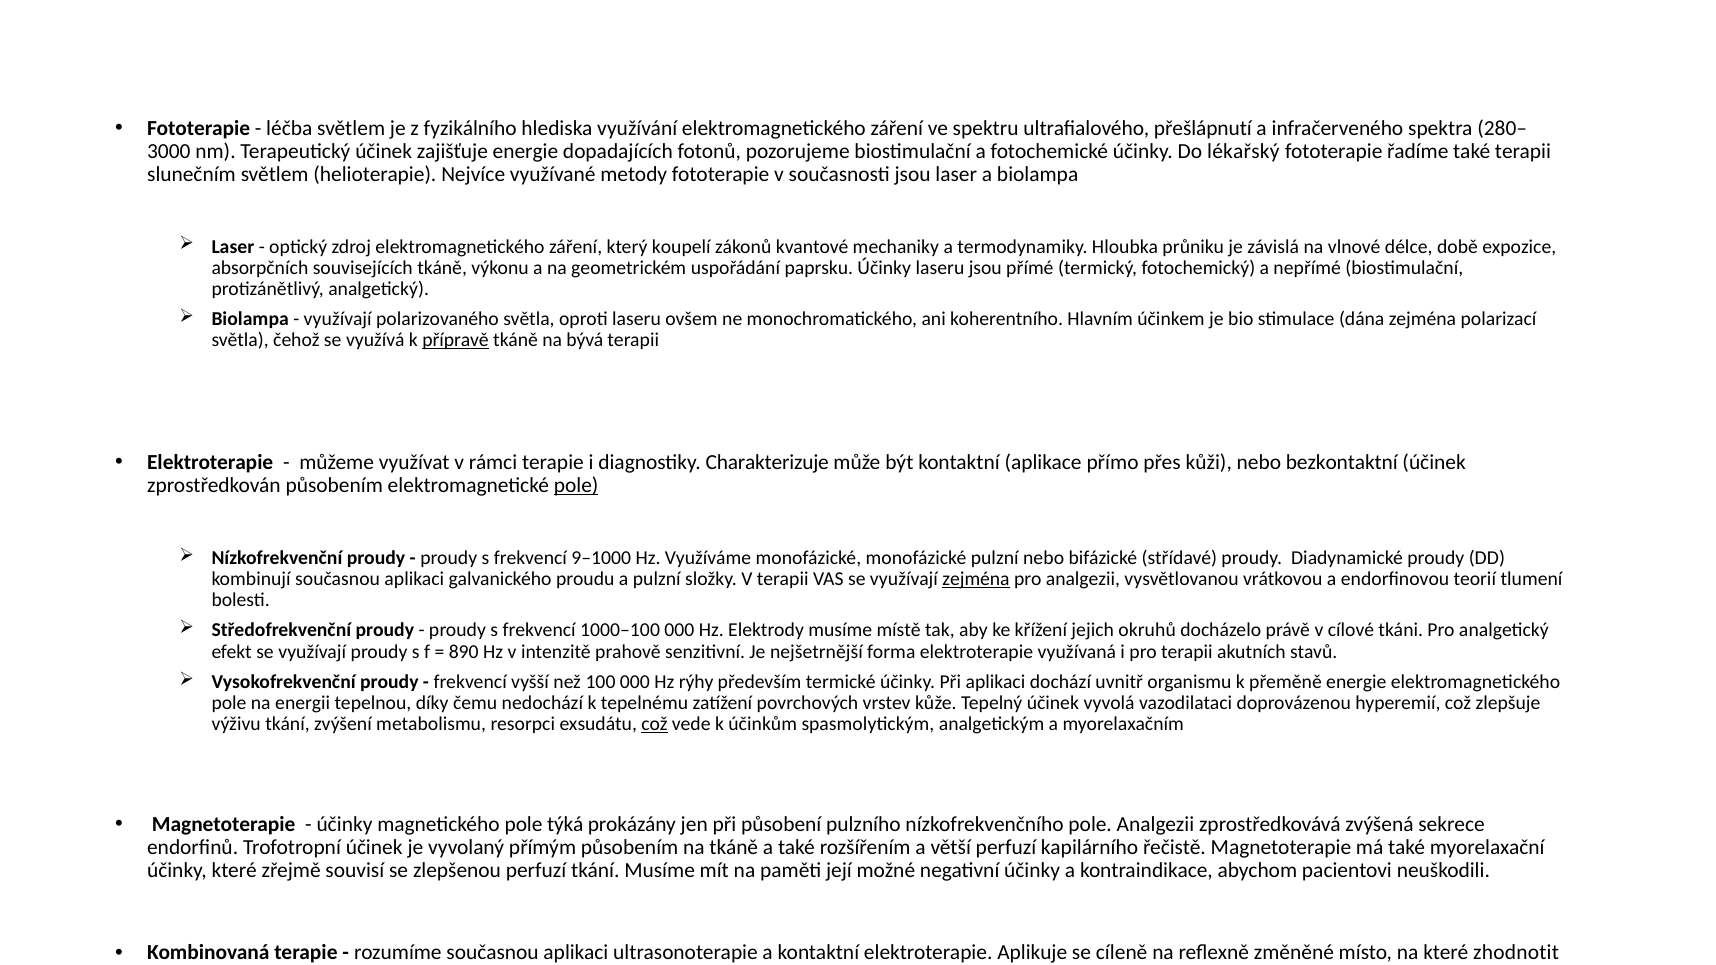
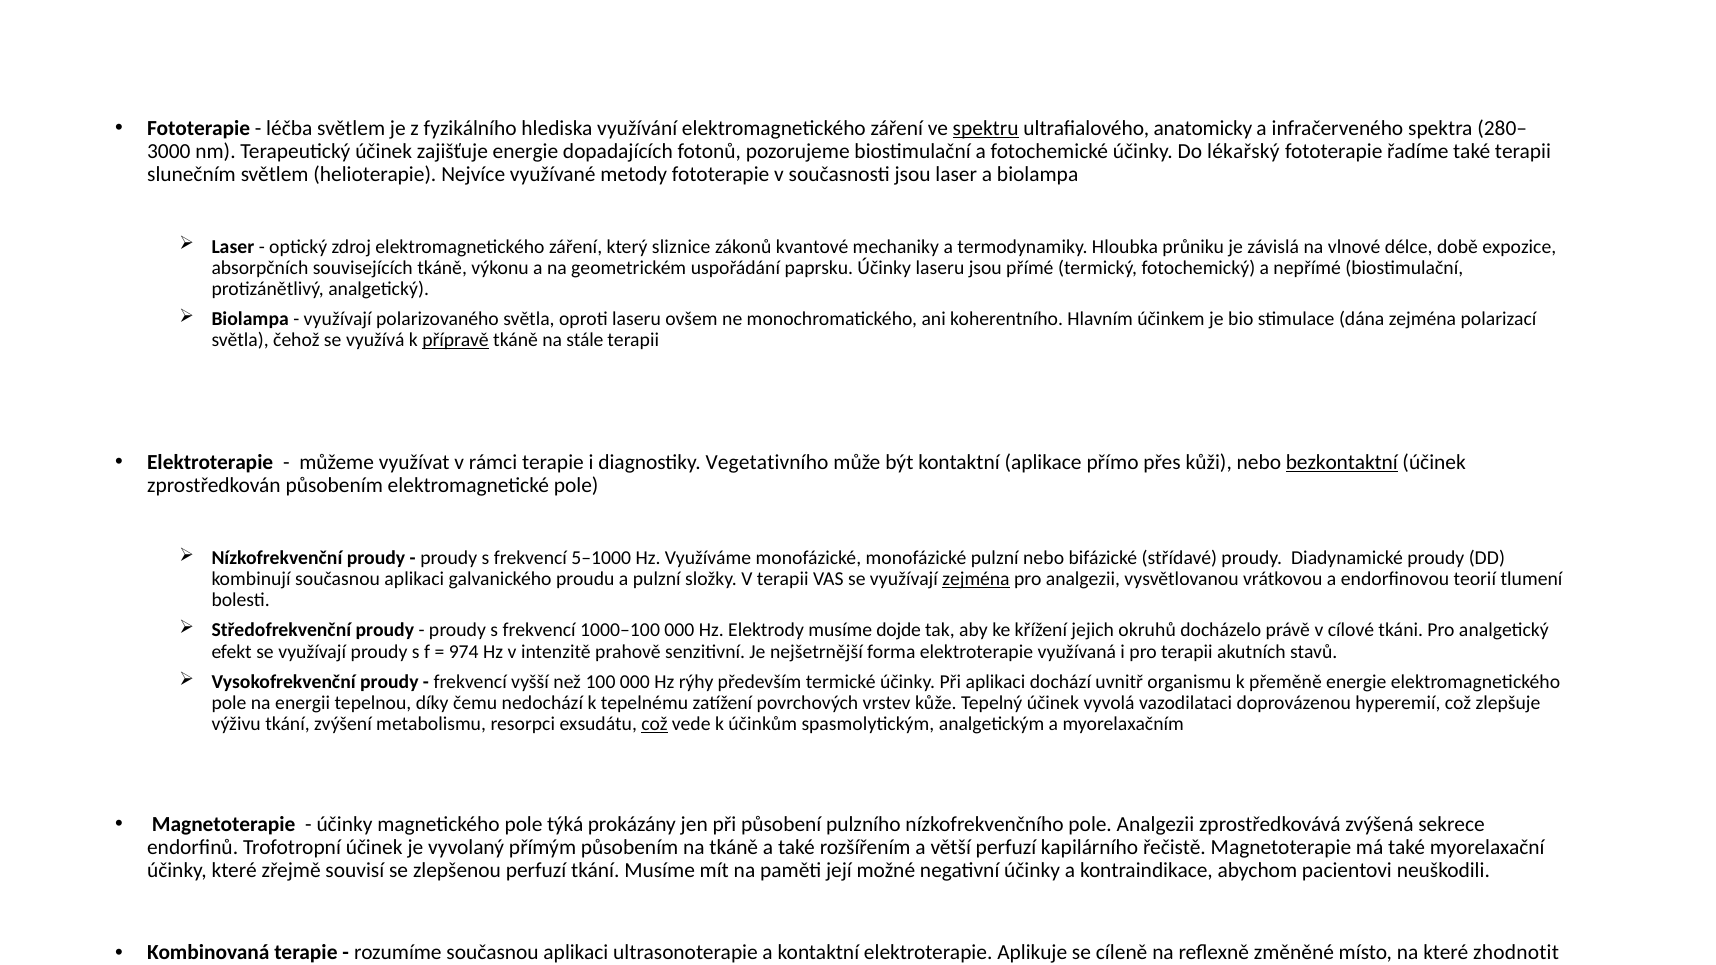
spektru underline: none -> present (986, 128)
přešlápnutí: přešlápnutí -> anatomicky (1203, 128)
koupelí: koupelí -> sliznice (681, 247)
bývá: bývá -> stále (585, 340)
Charakterizuje: Charakterizuje -> Vegetativního (767, 463)
bezkontaktní underline: none -> present (1342, 463)
pole underline: present -> none (576, 486)
9–1000: 9–1000 -> 5–1000 (601, 558)
místě: místě -> dojde (899, 631)
890: 890 -> 974 (464, 652)
